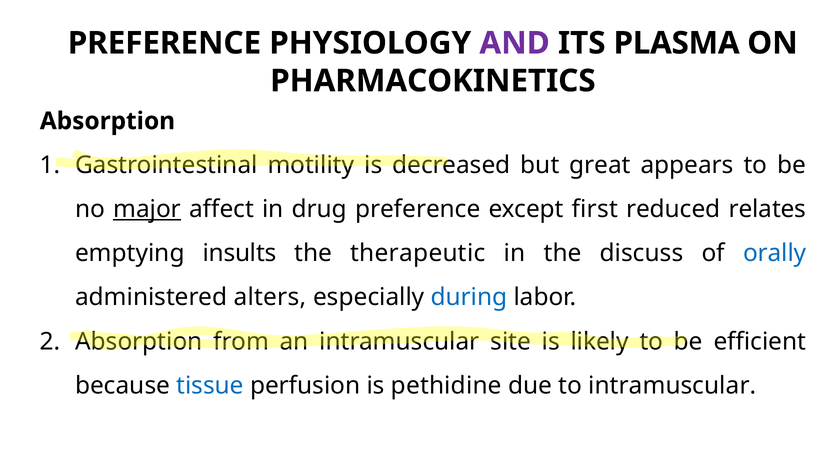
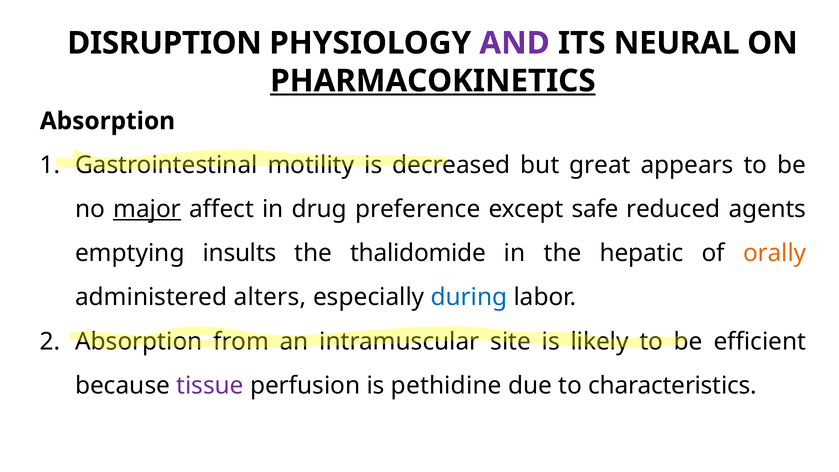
PREFERENCE: PREFERENCE -> DISRUPTION (165, 43)
PLASMA: PLASMA -> NEURAL (677, 43)
PHARMACOKINETICS underline: none -> present (433, 81)
first: first -> safe (595, 209)
relates: relates -> agents (767, 209)
therapeutic: therapeutic -> thalidomide (418, 253)
discuss: discuss -> hepatic (642, 253)
orally colour: blue -> orange (775, 253)
tissue colour: blue -> purple (210, 385)
to intramuscular: intramuscular -> characteristics (672, 385)
